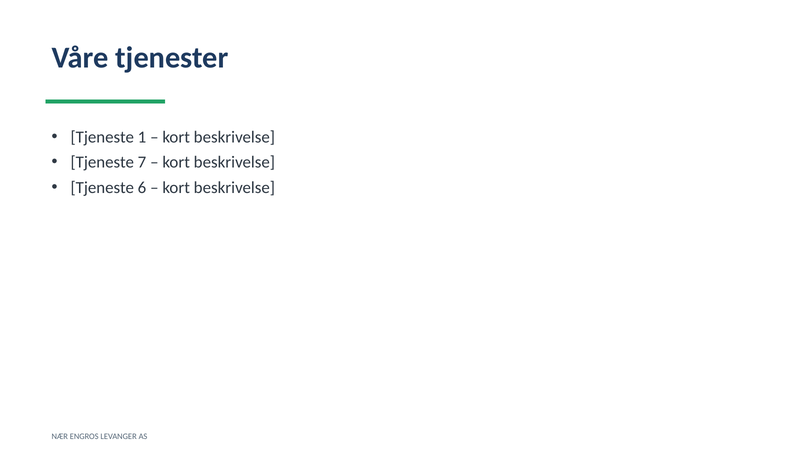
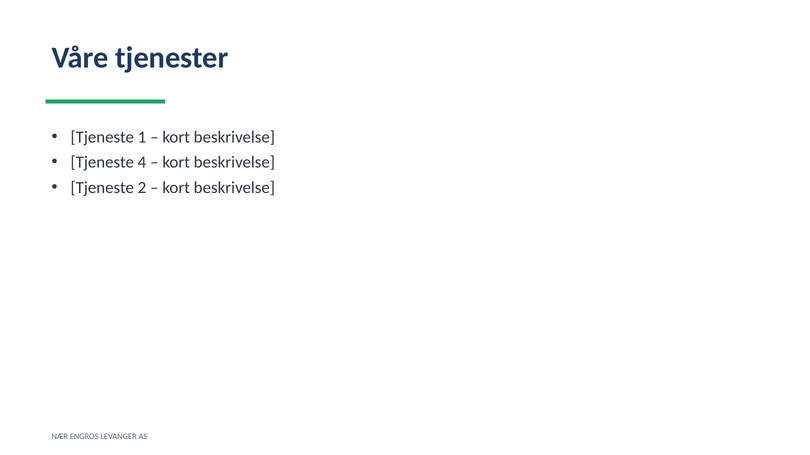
7: 7 -> 4 (142, 163)
6: 6 -> 2 (142, 188)
